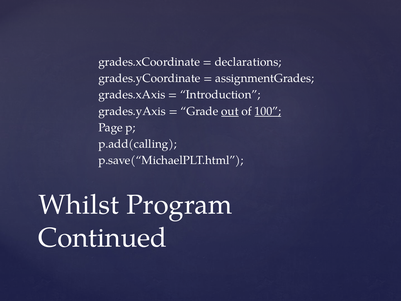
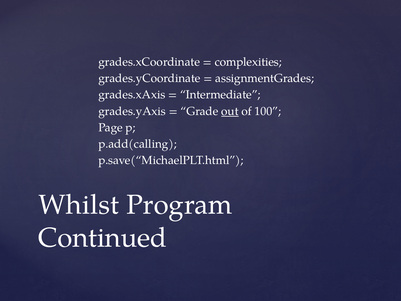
declarations: declarations -> complexities (248, 62)
Introduction: Introduction -> Intermediate (220, 95)
100 underline: present -> none (268, 111)
